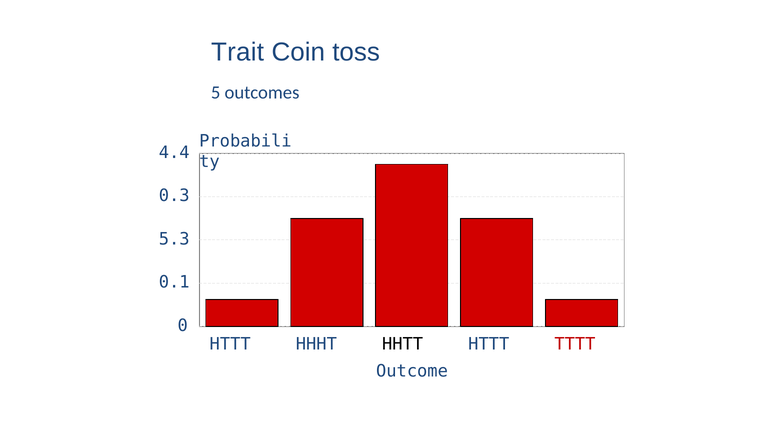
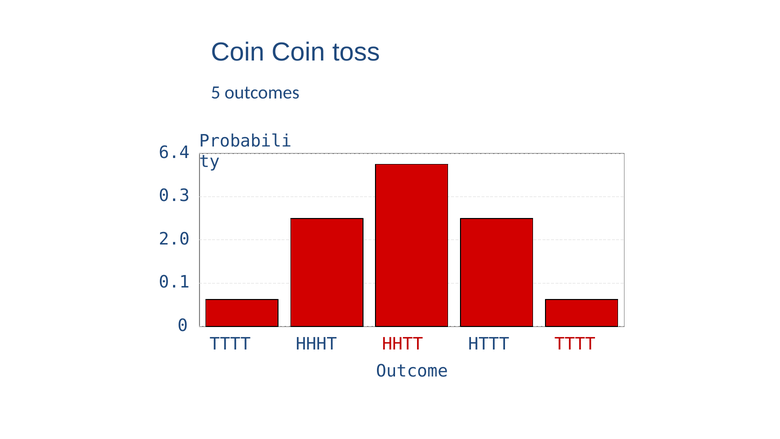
Trait: Trait -> Coin (238, 52)
4.4: 4.4 -> 6.4 (174, 152)
5.3: 5.3 -> 2.0 (174, 239)
HTTT: HTTT -> TTTT (230, 344)
HHTT colour: black -> red (403, 344)
